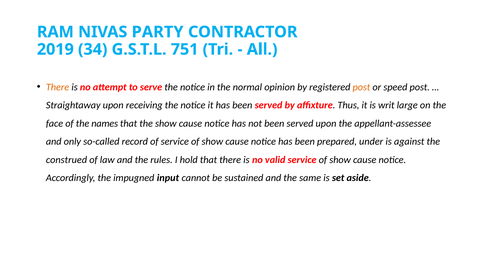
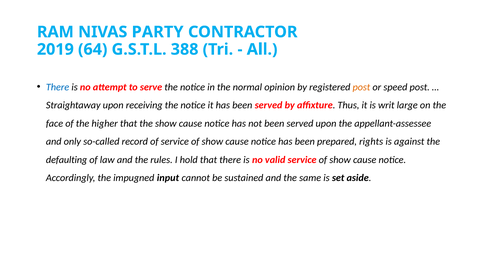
34: 34 -> 64 (93, 49)
751: 751 -> 388 (185, 49)
There colour: orange -> blue (58, 87)
names: names -> higher (105, 123)
under: under -> rights (371, 142)
construed: construed -> defaulting (67, 160)
